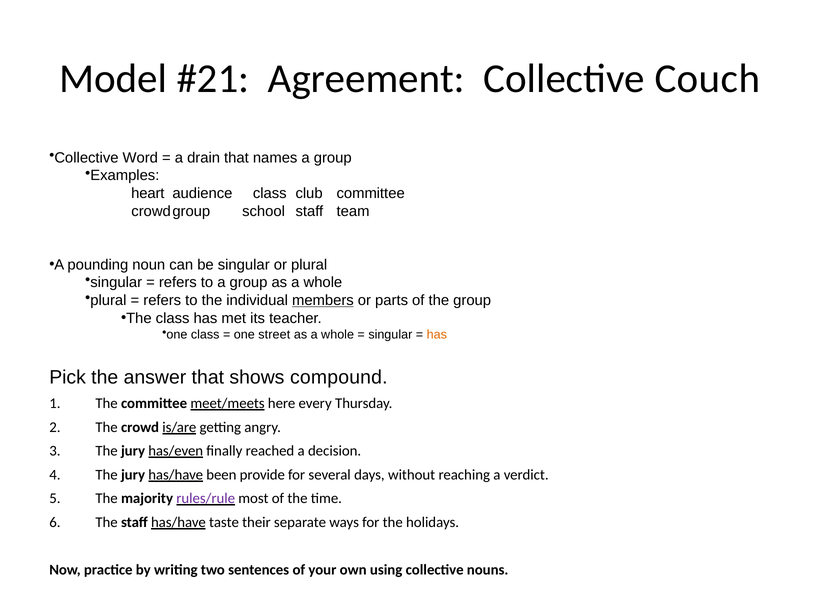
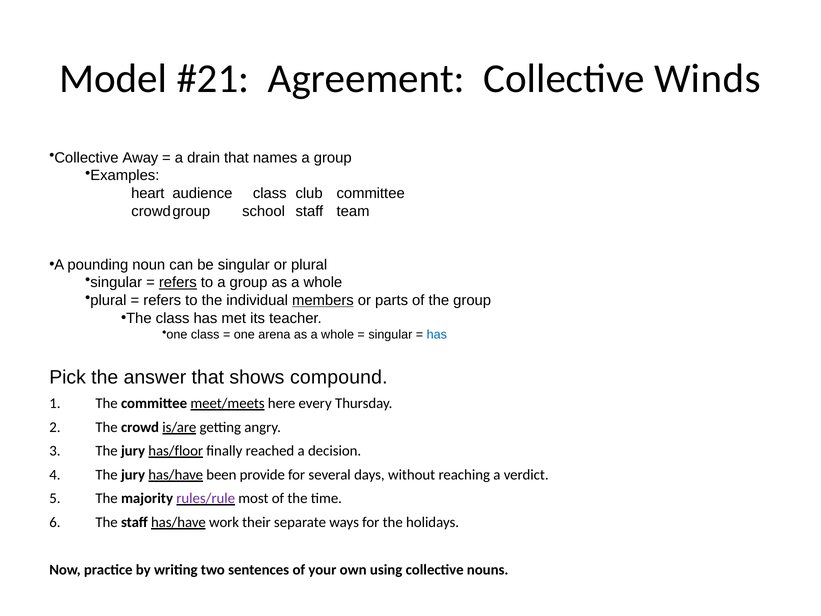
Couch: Couch -> Winds (707, 79)
Word: Word -> Away (140, 158)
refers underline: none -> present (178, 282)
street: street -> arena (274, 334)
has colour: orange -> blue (437, 334)
has/even: has/even -> has/floor (176, 451)
taste: taste -> work (224, 522)
